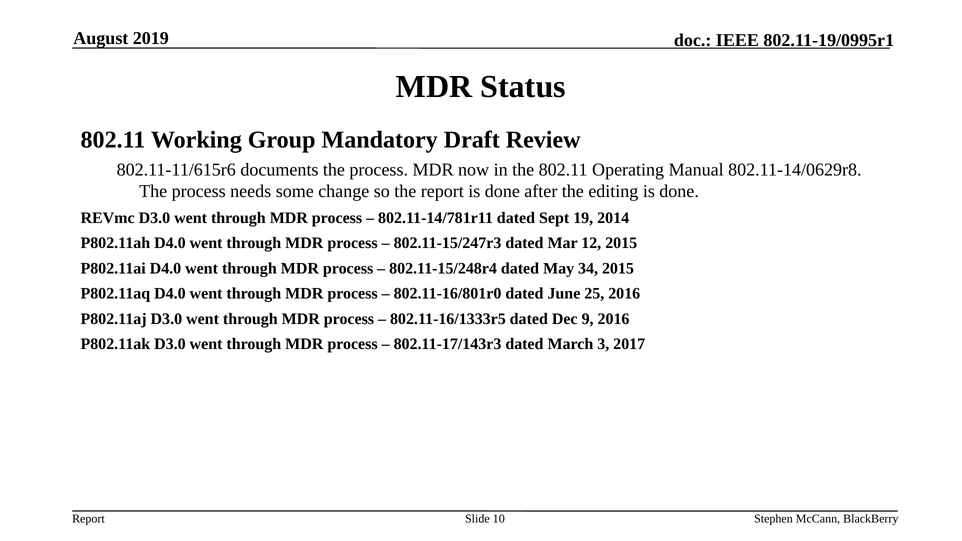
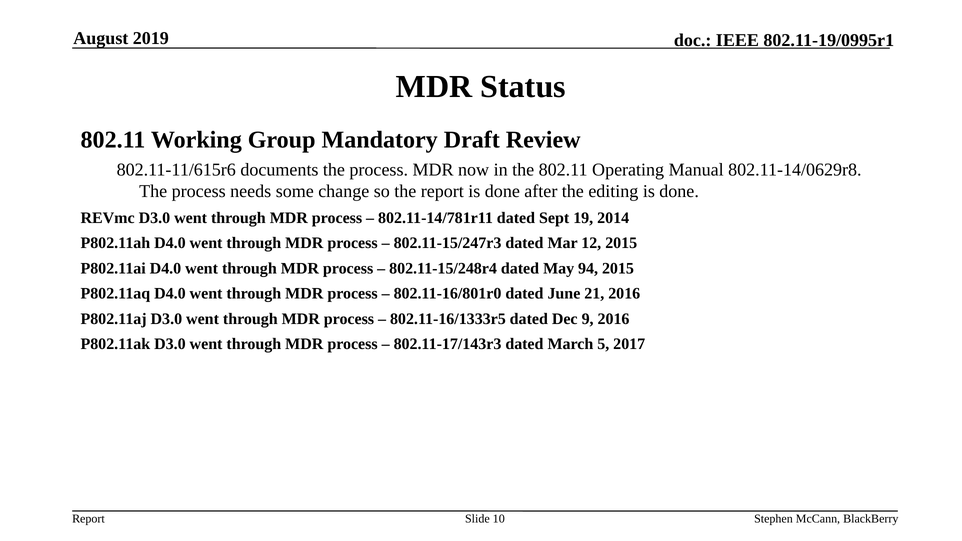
34: 34 -> 94 (588, 268)
25: 25 -> 21 (594, 294)
3: 3 -> 5 (603, 344)
